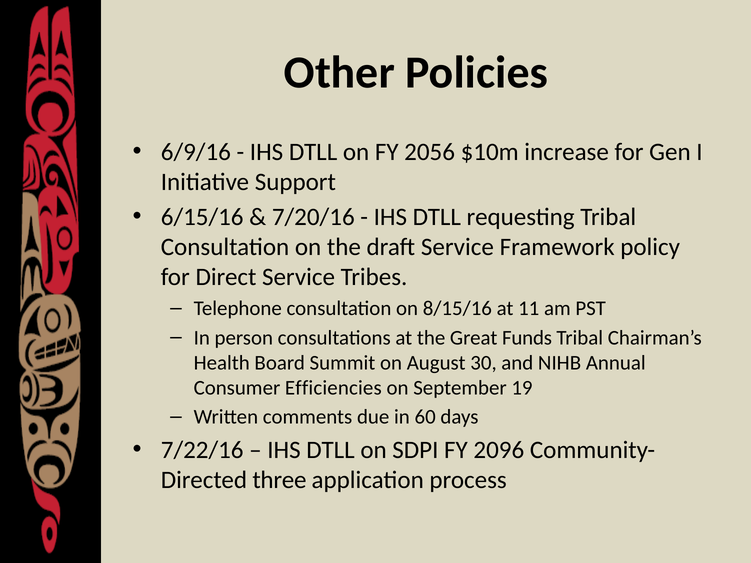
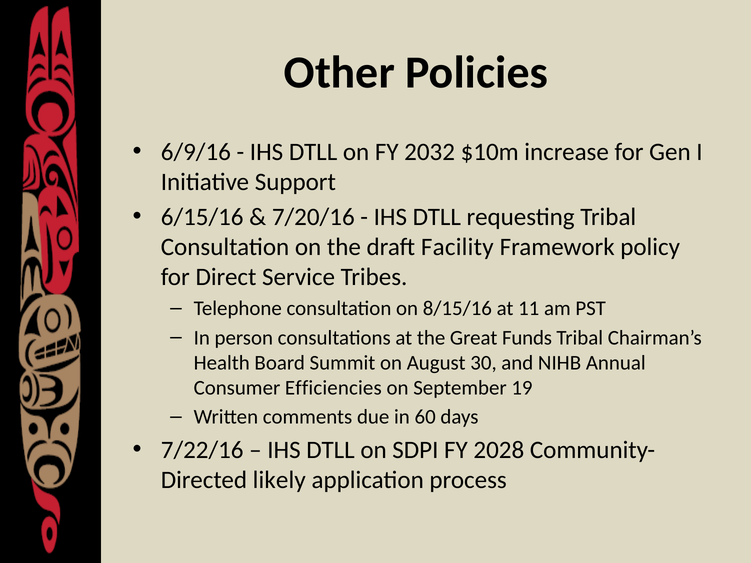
2056: 2056 -> 2032 (430, 152)
draft Service: Service -> Facility (457, 247)
2096: 2096 -> 2028 (499, 450)
three: three -> likely (279, 480)
